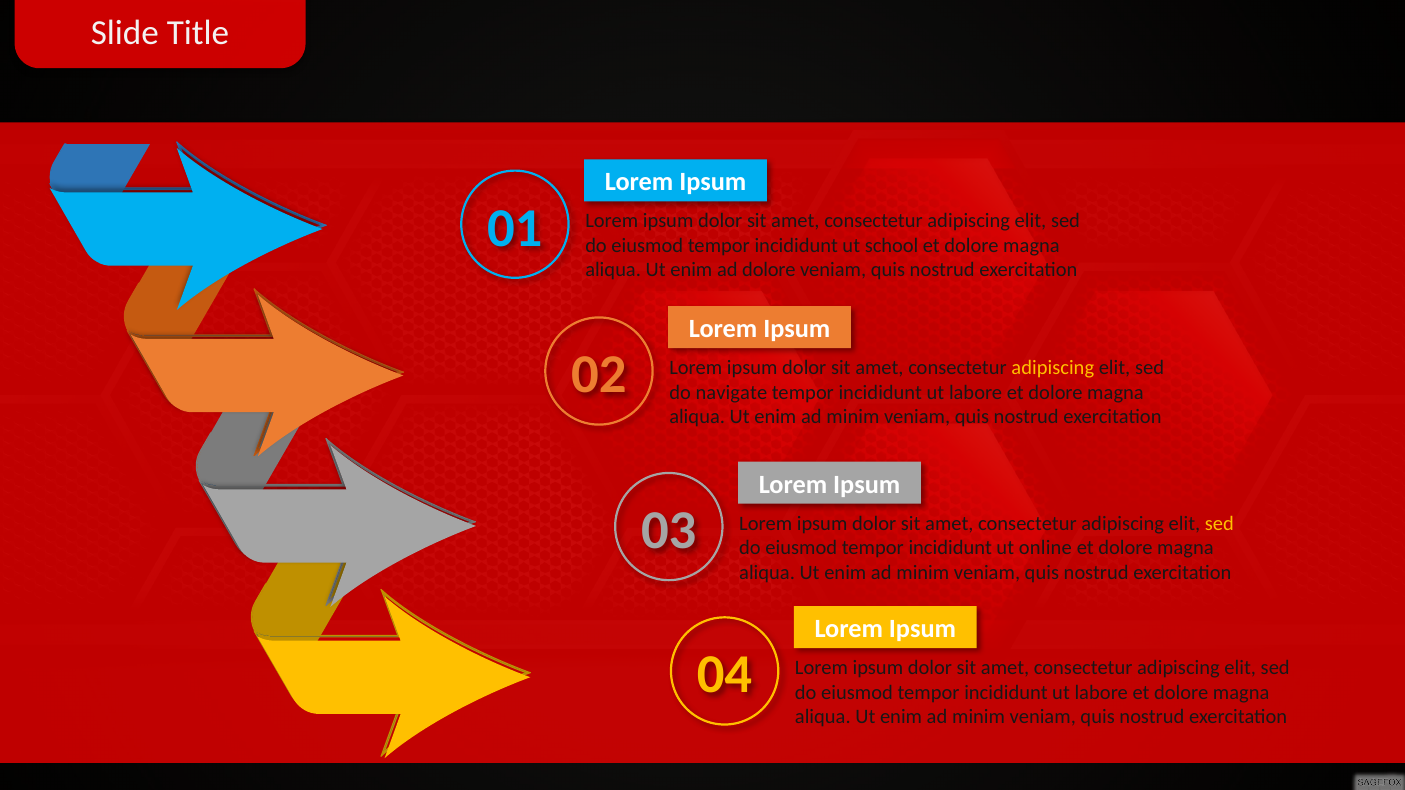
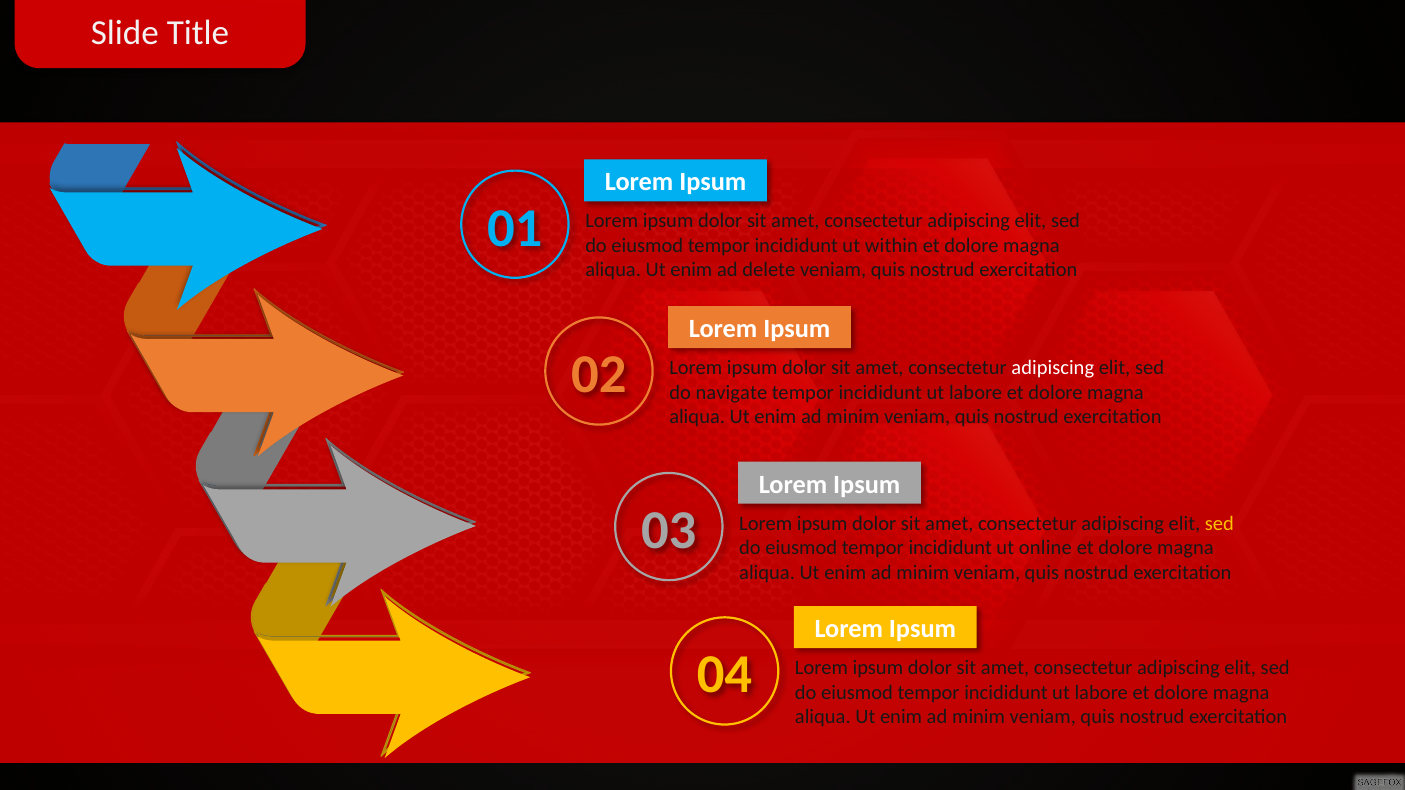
school: school -> within (891, 246)
ad dolore: dolore -> delete (769, 270)
adipiscing colour: yellow -> white (1053, 368)
